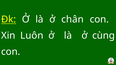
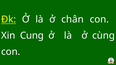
Luôn: Luôn -> Cung (32, 36)
